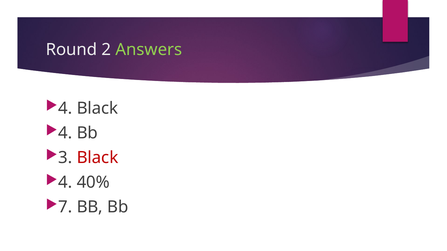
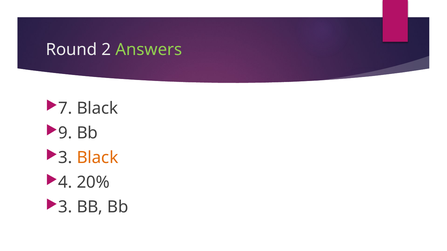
4: 4 -> 7 (65, 108)
4: 4 -> 9 (65, 133)
Black colour: red -> orange (97, 158)
40%: 40% -> 20% (93, 183)
7: 7 -> 3 (65, 207)
